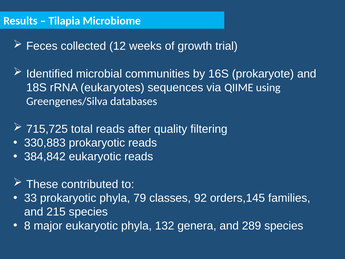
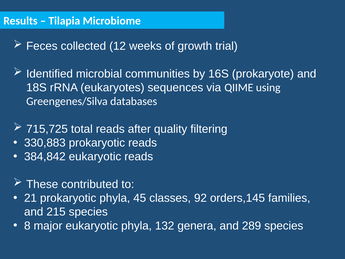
33: 33 -> 21 (30, 198)
79: 79 -> 45 (140, 198)
